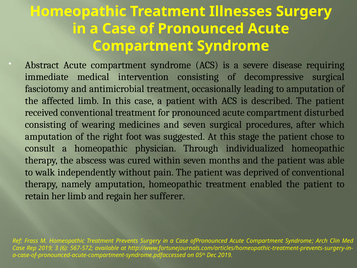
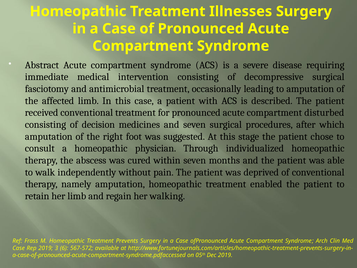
wearing: wearing -> decision (98, 124)
sufferer: sufferer -> walking (167, 196)
